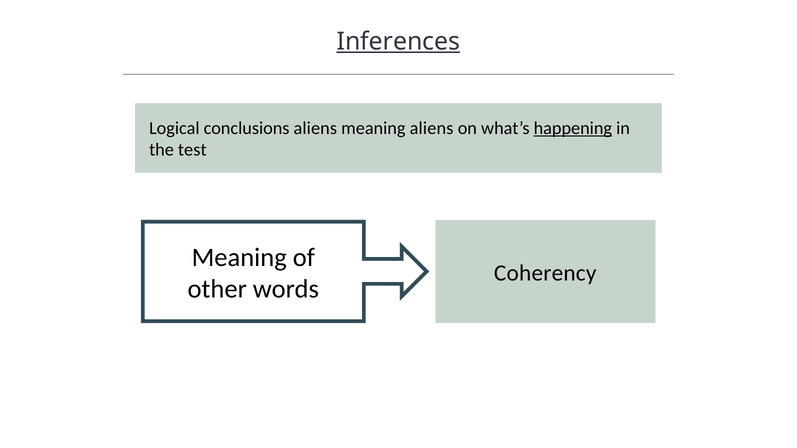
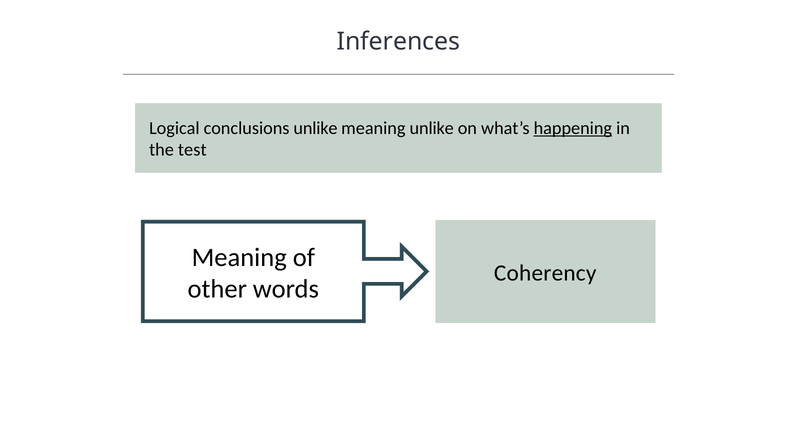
Inferences underline: present -> none (399, 42)
conclusions aliens: aliens -> unlike (315, 128)
meaning aliens: aliens -> unlike (432, 128)
